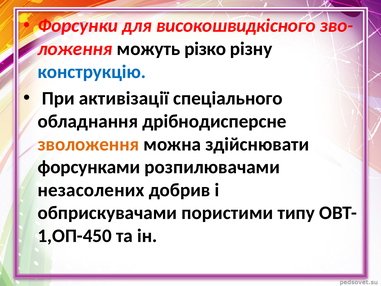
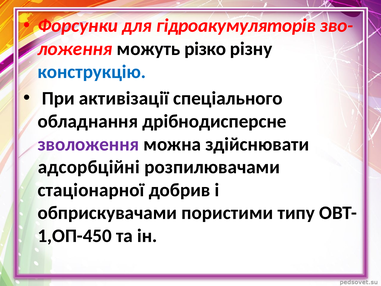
високошвидкісного: високошвидкісного -> гідроакумуляторів (236, 26)
зволоження colour: orange -> purple (88, 144)
форсунками: форсунками -> адсорбційні (89, 167)
незасолених: незасолених -> стаціонарної (91, 190)
